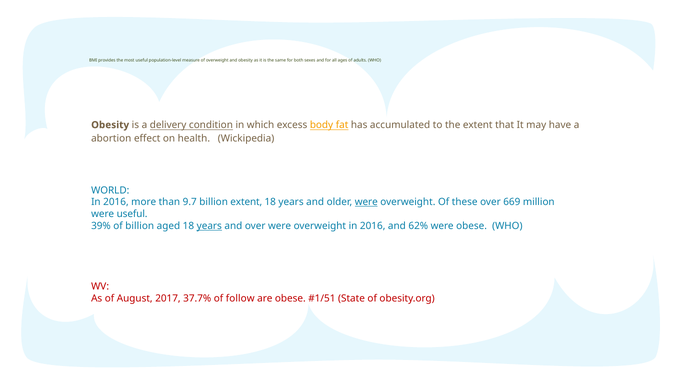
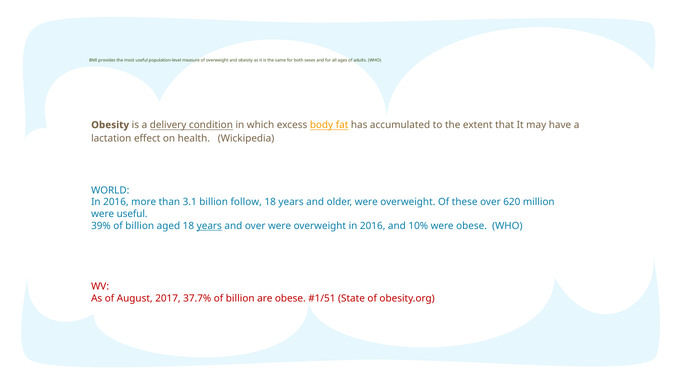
abortion: abortion -> lactation (111, 138)
9.7: 9.7 -> 3.1 (190, 202)
billion extent: extent -> follow (246, 202)
were underline: present -> none (366, 202)
669: 669 -> 620 (512, 202)
62%: 62% -> 10% (418, 226)
37.7% of follow: follow -> billion (240, 298)
